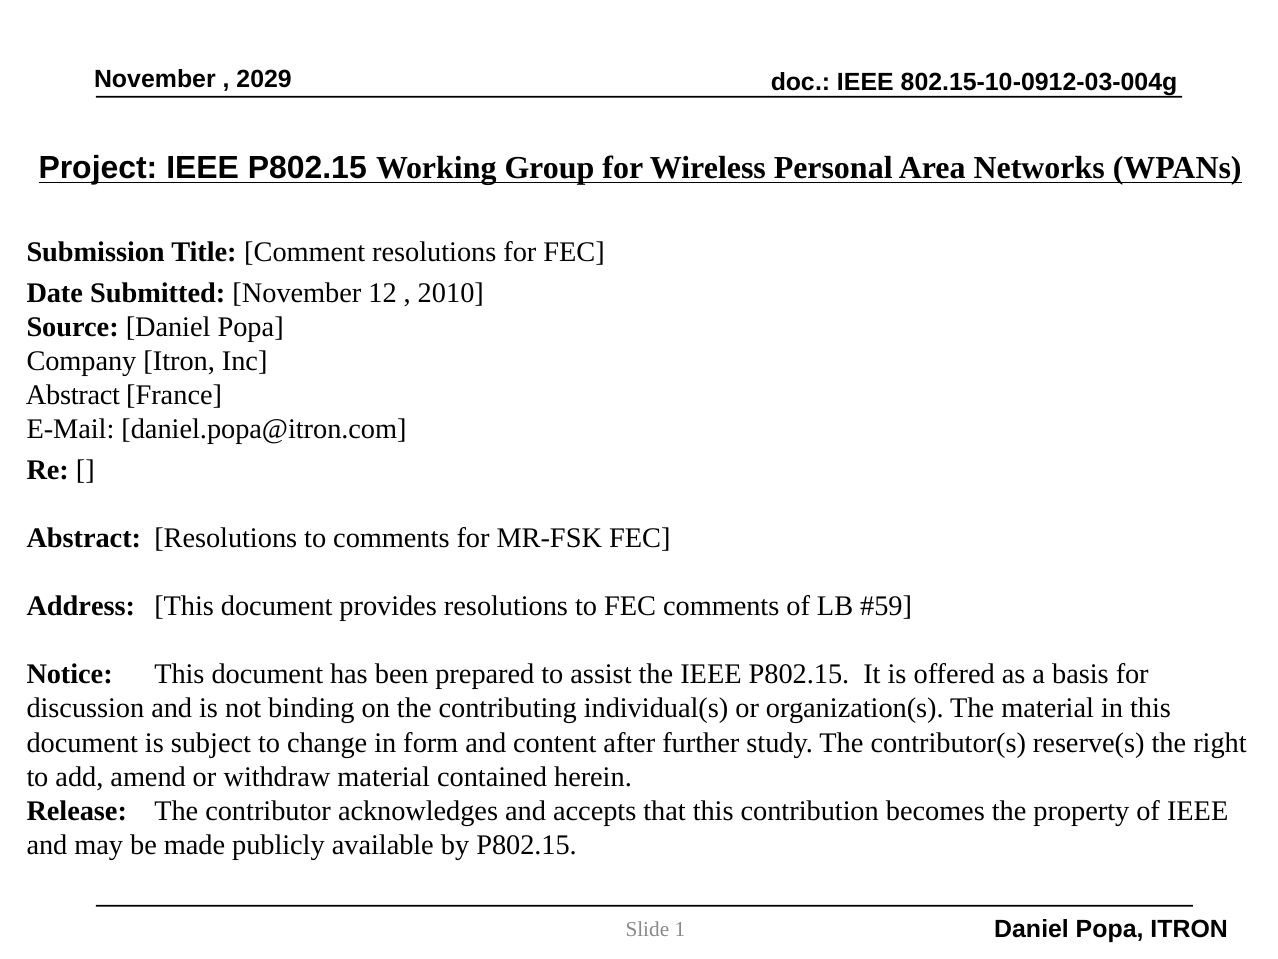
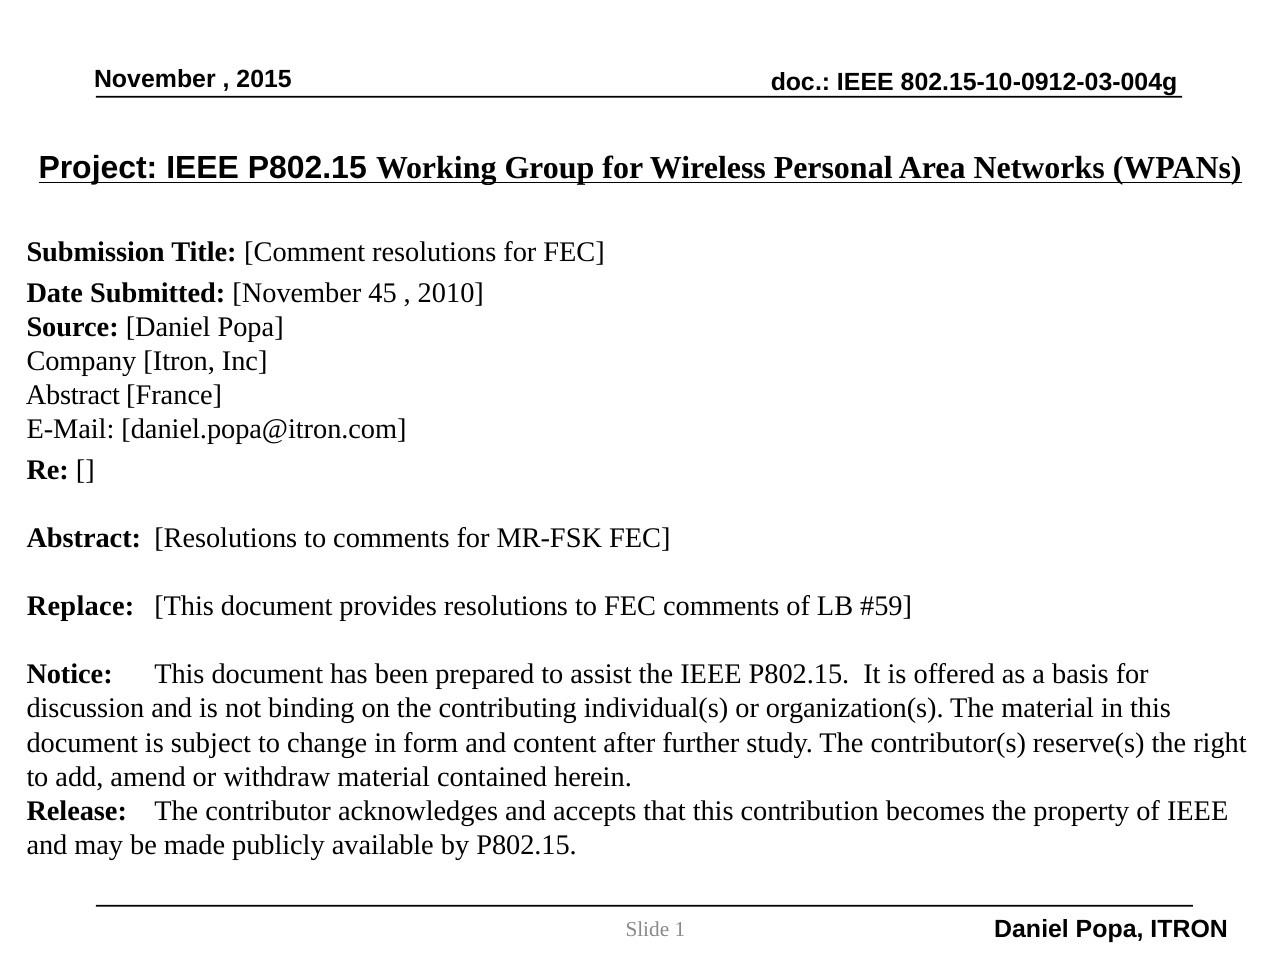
2029: 2029 -> 2015 (264, 80)
12: 12 -> 45 (383, 293)
Address: Address -> Replace (81, 606)
